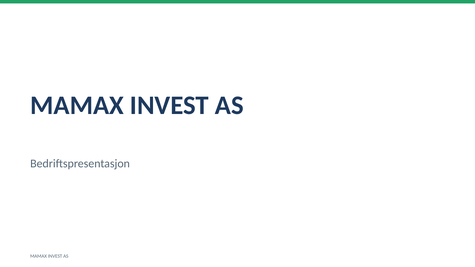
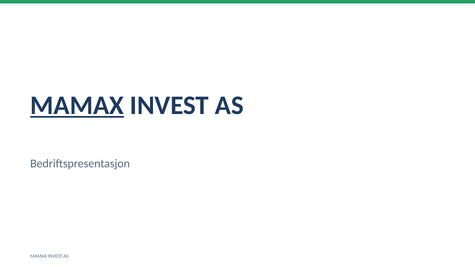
MAMAX underline: none -> present (77, 105)
